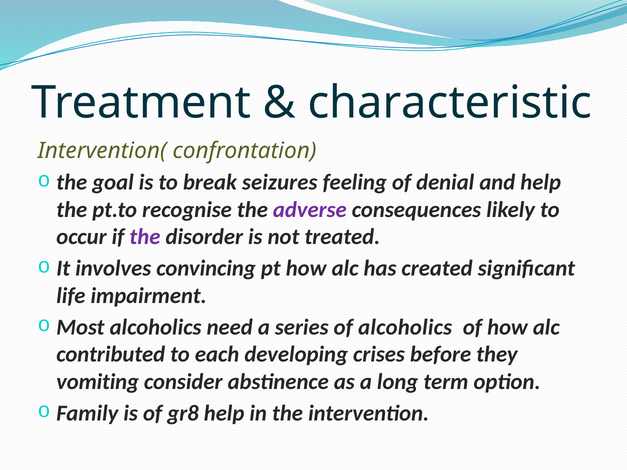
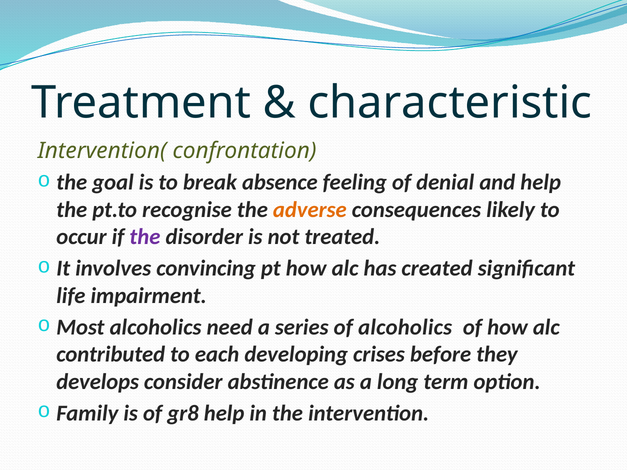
seizures: seizures -> absence (280, 183)
adverse colour: purple -> orange (310, 210)
vomiting: vomiting -> develops (98, 382)
